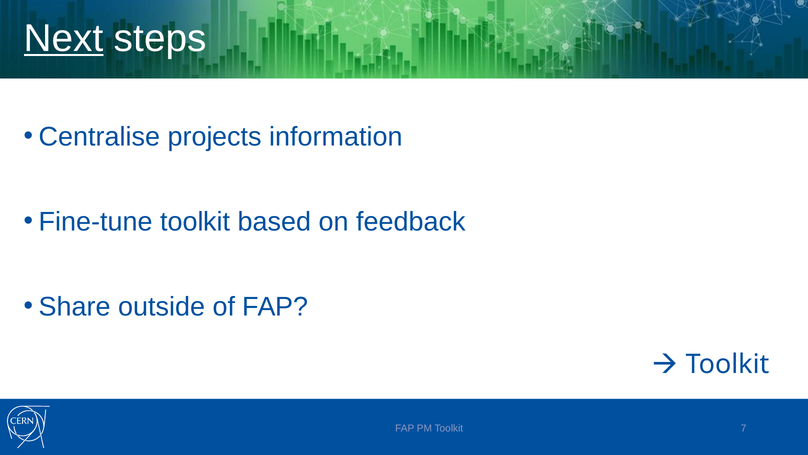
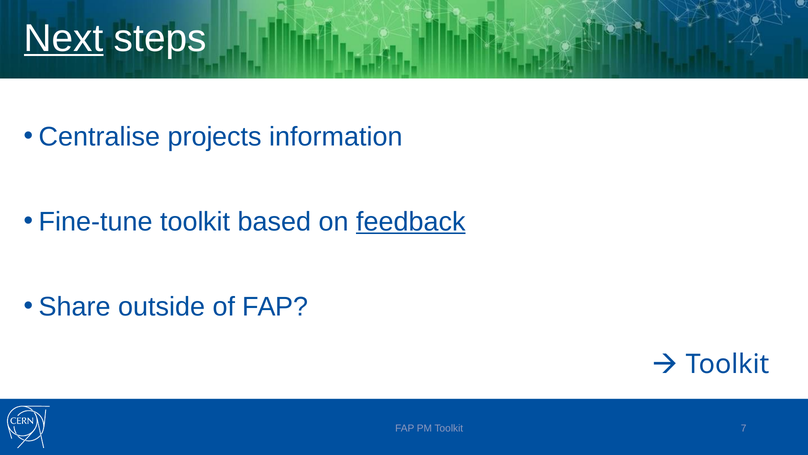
feedback underline: none -> present (411, 222)
